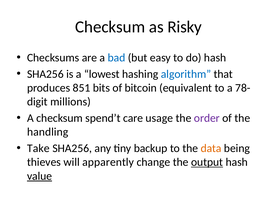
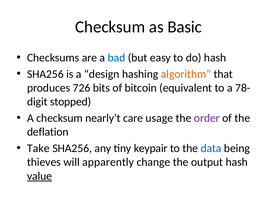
Risky: Risky -> Basic (185, 27)
lowest: lowest -> design (102, 74)
algorithm colour: blue -> orange (186, 74)
851: 851 -> 726 (82, 88)
millions: millions -> stopped (71, 102)
spend’t: spend’t -> nearly’t (103, 118)
handling: handling -> deflation (48, 132)
backup: backup -> keypair (151, 148)
data colour: orange -> blue (211, 148)
output underline: present -> none (207, 162)
